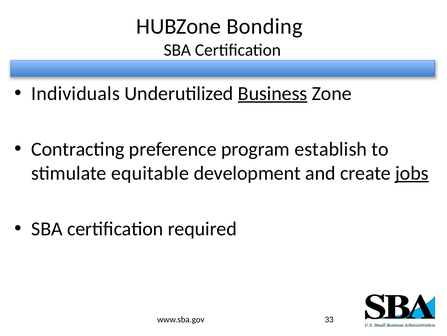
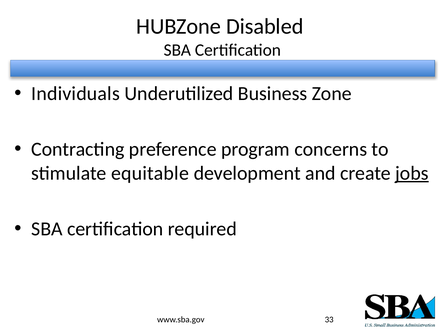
Bonding: Bonding -> Disabled (265, 26)
Business underline: present -> none (273, 93)
establish: establish -> concerns (331, 149)
